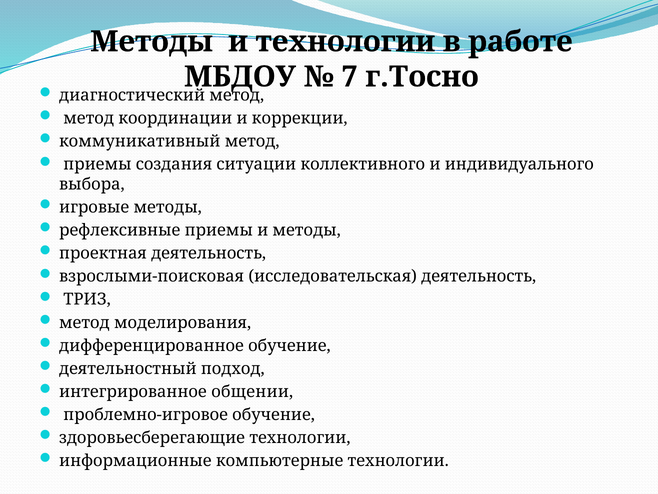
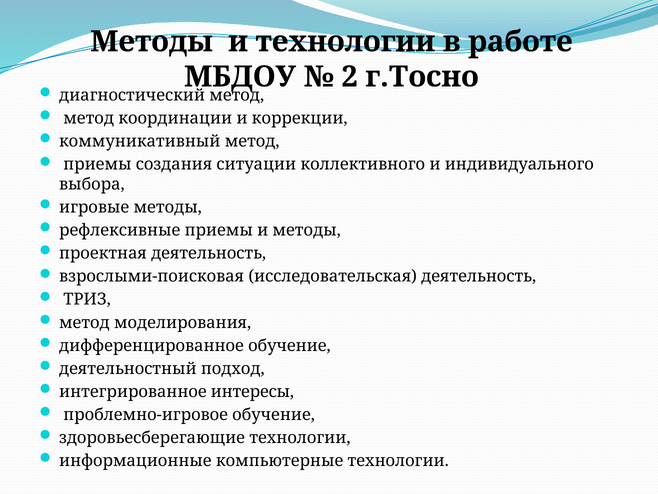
7: 7 -> 2 (350, 77)
общении: общении -> интересы (252, 391)
